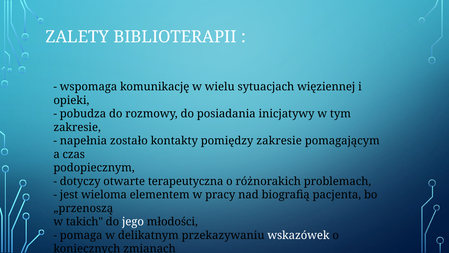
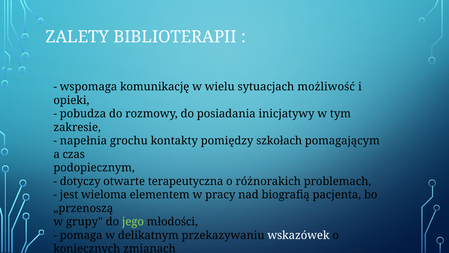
więziennej: więziennej -> możliwość (326, 87)
zostało: zostało -> grochu (129, 141)
pomiędzy zakresie: zakresie -> szkołach (279, 141)
takich: takich -> grupy (84, 221)
jego colour: white -> light green (133, 221)
